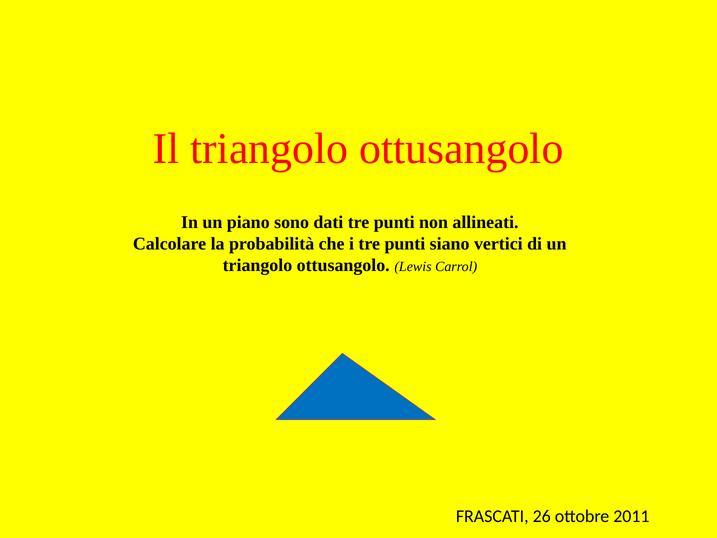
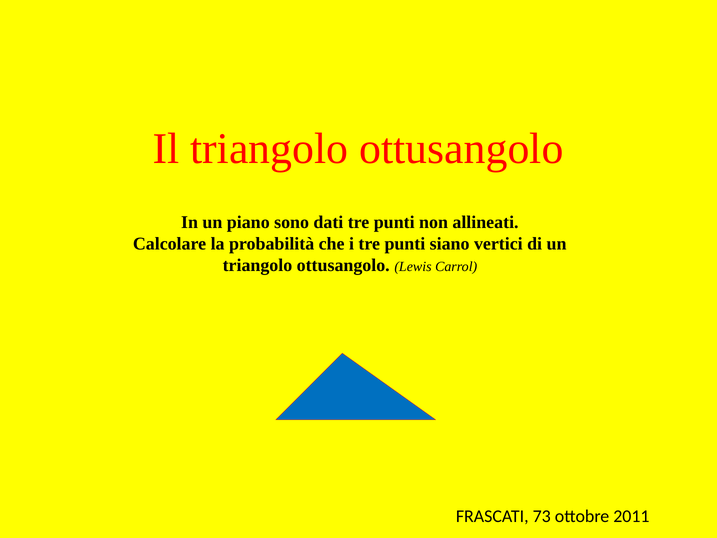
26: 26 -> 73 (542, 516)
